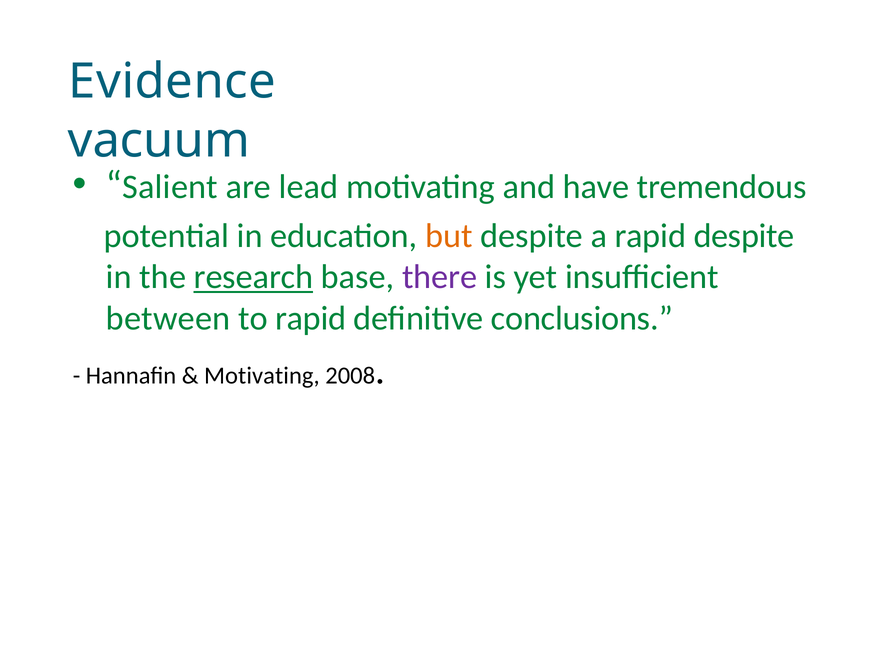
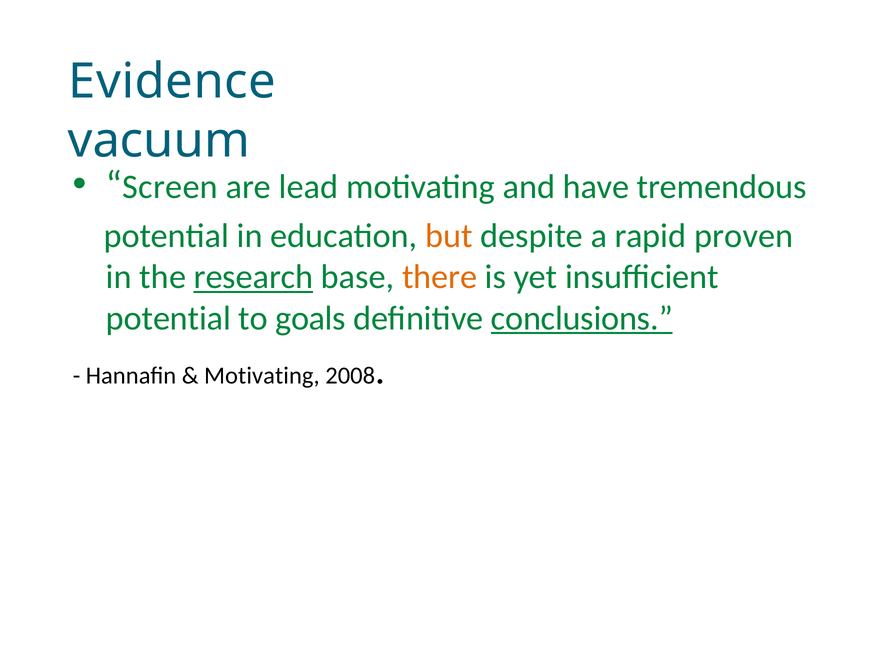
Salient: Salient -> Screen (170, 187)
rapid despite: despite -> proven (744, 236)
there colour: purple -> orange (440, 277)
between: between -> potential (168, 318)
to rapid: rapid -> goals (311, 318)
conclusions underline: none -> present (582, 318)
